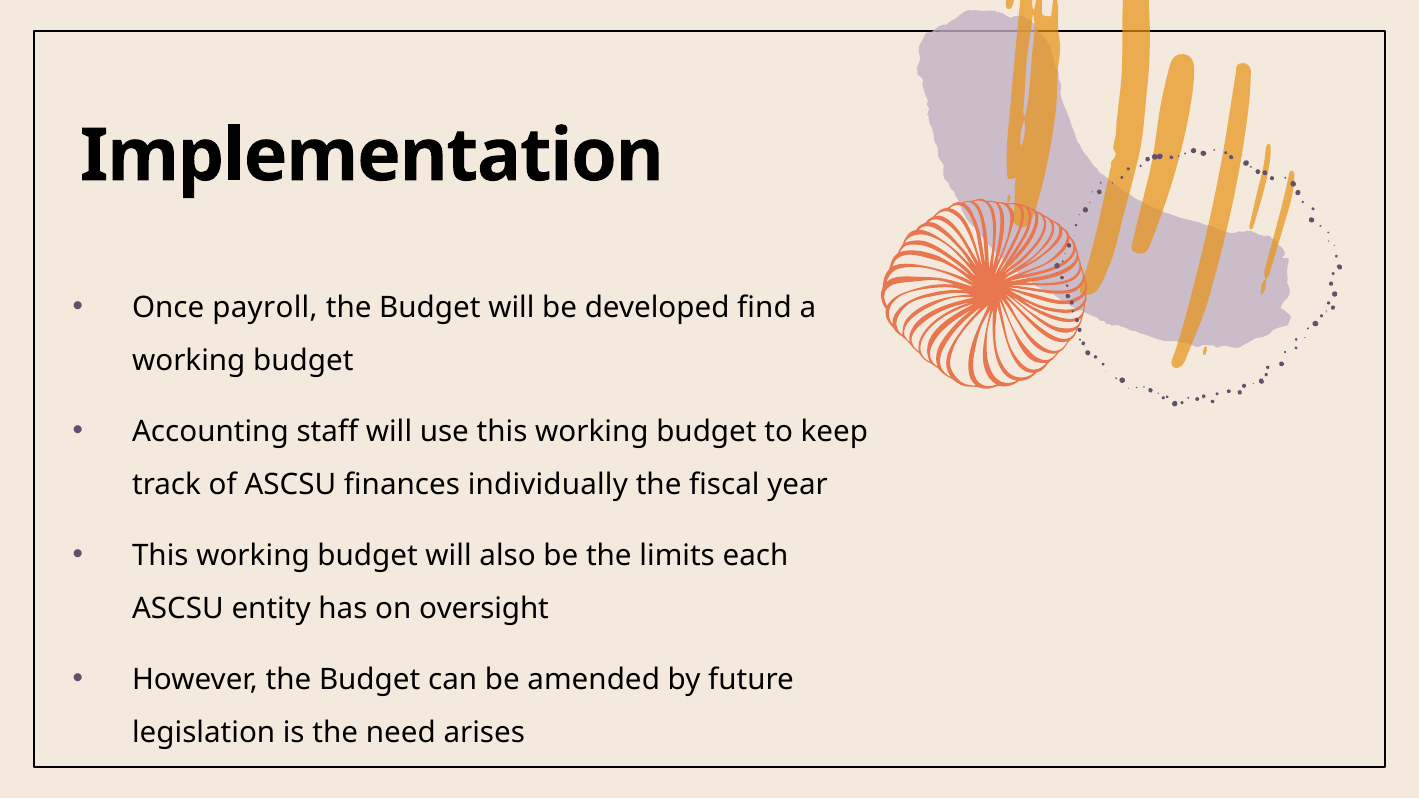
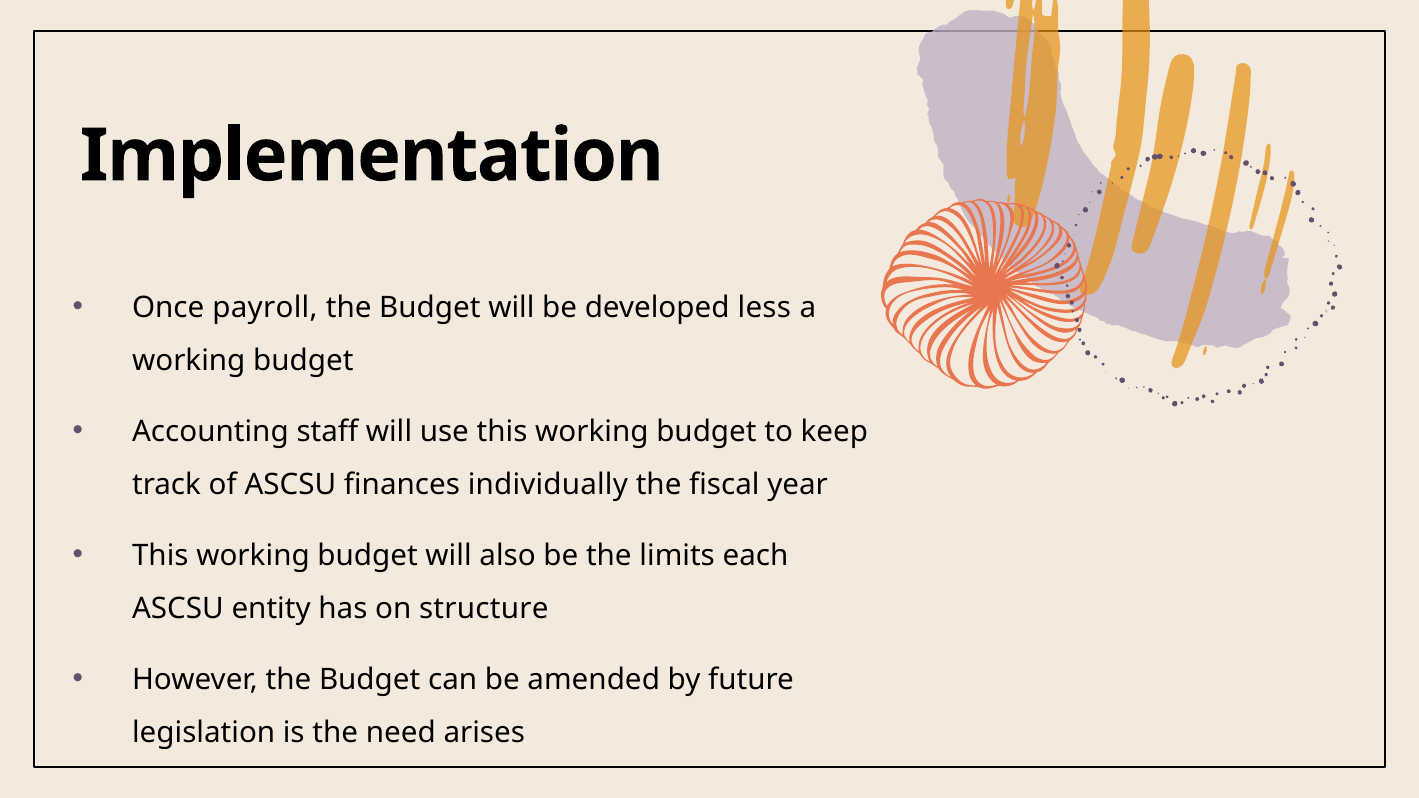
find: find -> less (764, 308)
oversight: oversight -> structure (484, 609)
